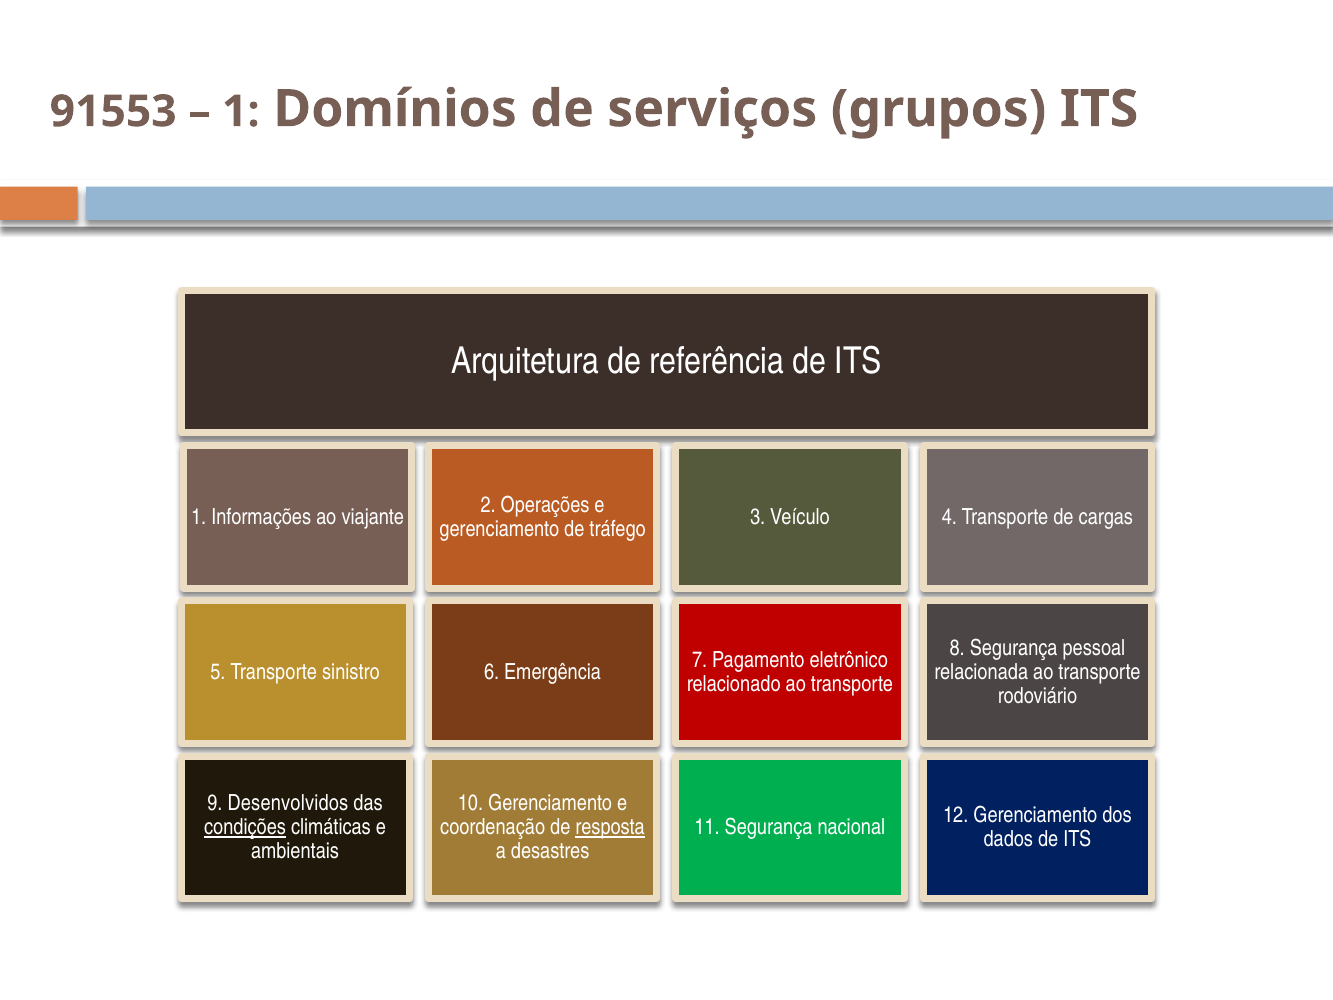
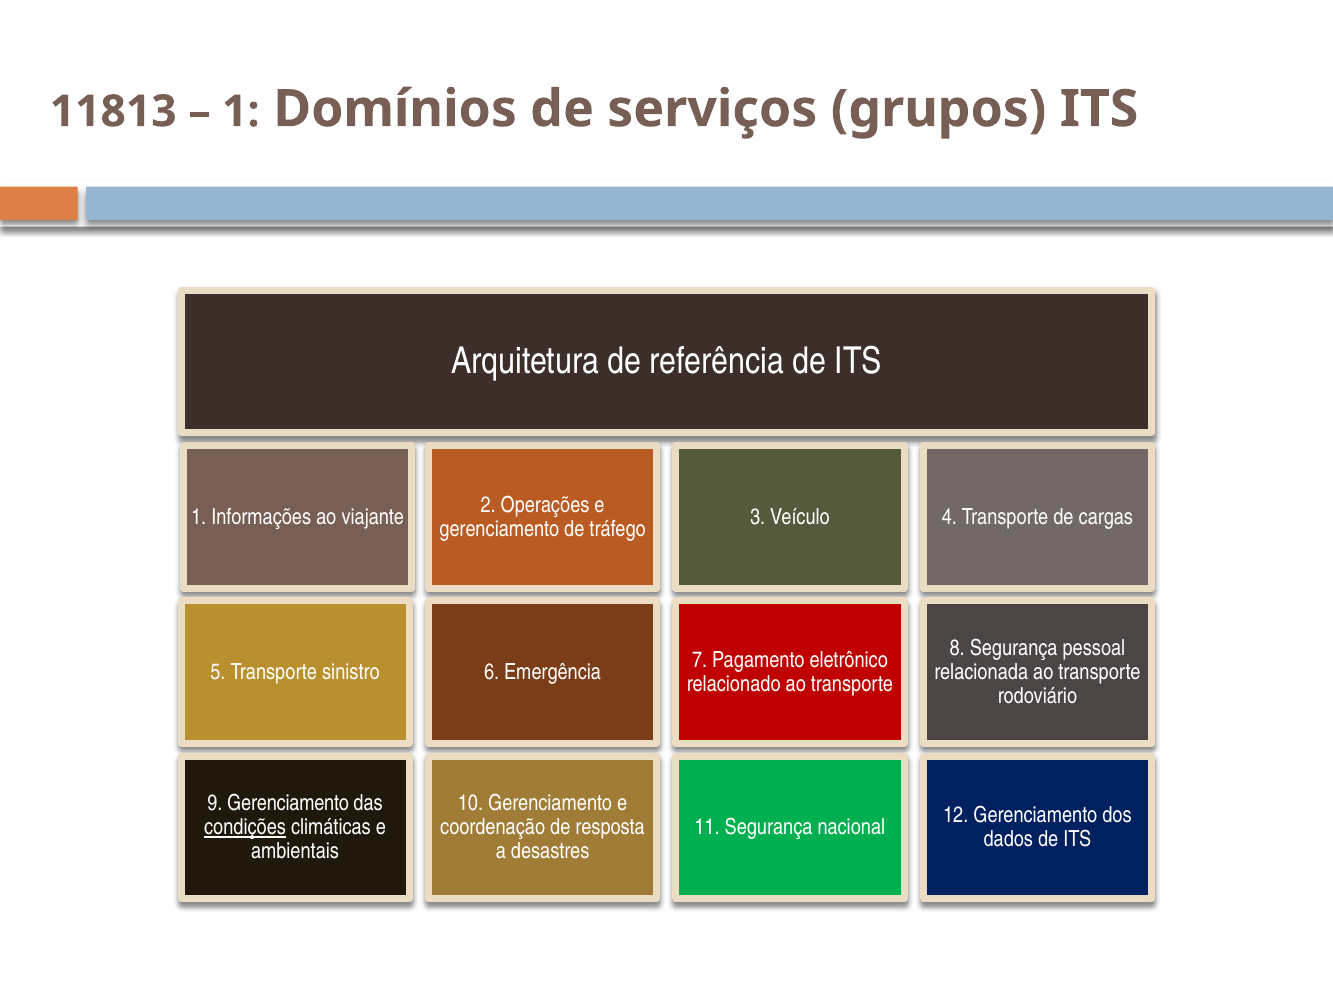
91553: 91553 -> 11813 (113, 112)
9 Desenvolvidos: Desenvolvidos -> Gerenciamento (288, 803)
resposta underline: present -> none (610, 827)
